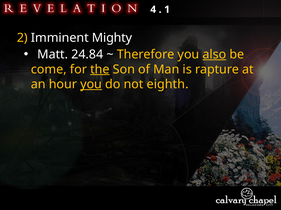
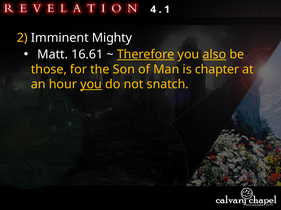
24.84: 24.84 -> 16.61 (87, 55)
Therefore underline: none -> present (146, 55)
come: come -> those (49, 70)
the underline: present -> none (100, 70)
rapture: rapture -> chapter (217, 70)
eighth: eighth -> snatch (168, 85)
